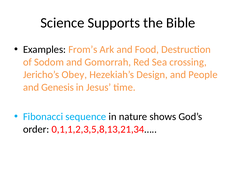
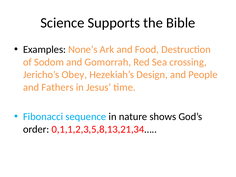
From’s: From’s -> None’s (83, 50)
Genesis: Genesis -> Fathers (57, 87)
